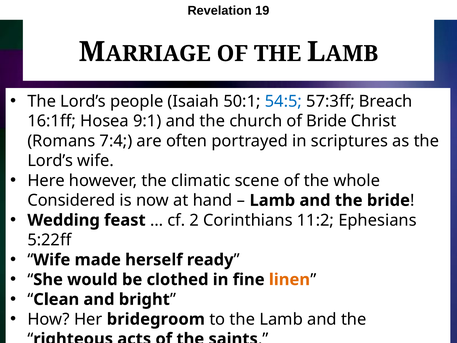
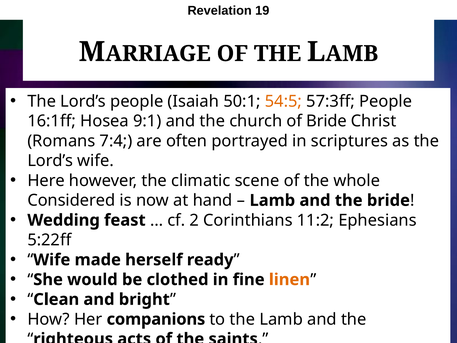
54:5 colour: blue -> orange (283, 101)
57:3ff Breach: Breach -> People (386, 101)
bridegroom: bridegroom -> companions (156, 319)
